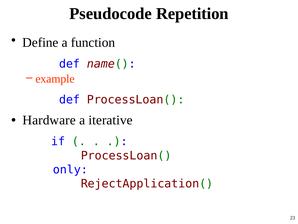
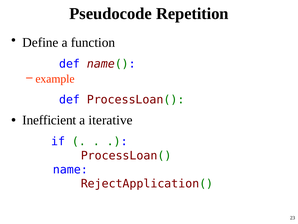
Hardware: Hardware -> Inefficient (49, 120)
only: only -> name (70, 169)
